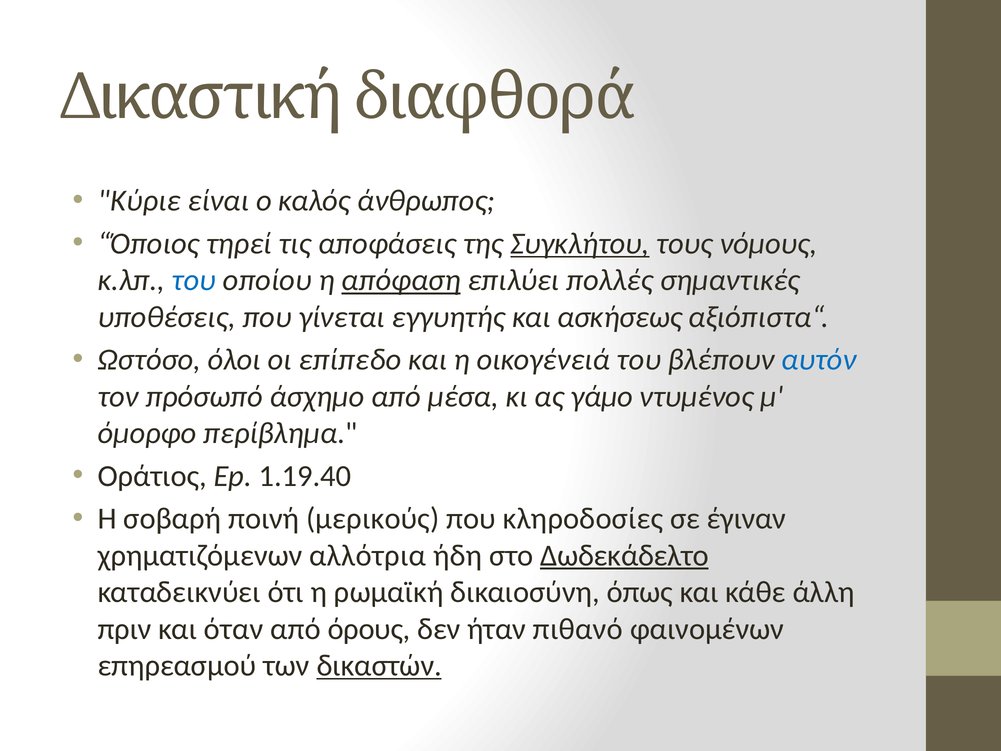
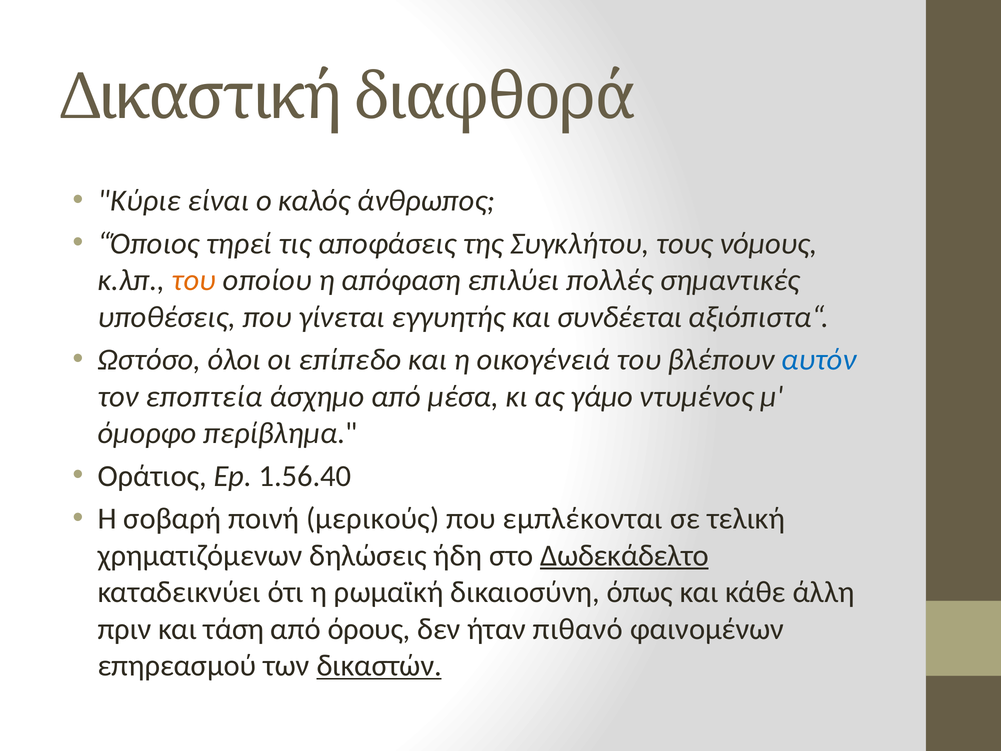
Συγκλήτου underline: present -> none (580, 243)
του colour: blue -> orange (194, 280)
απόφαση underline: present -> none (401, 280)
ασκήσεως: ασκήσεως -> συνδέεται (620, 317)
πρόσωπό: πρόσωπό -> εποπτεία (204, 396)
1.19.40: 1.19.40 -> 1.56.40 (305, 476)
κληροδοσίες: κληροδοσίες -> εμπλέκονται (583, 519)
έγιναν: έγιναν -> τελική (746, 519)
αλλότρια: αλλότρια -> δηλώσεις (368, 555)
όταν: όταν -> τάση (234, 629)
